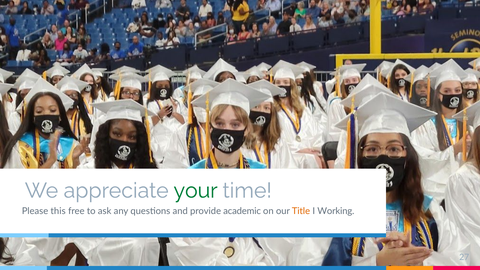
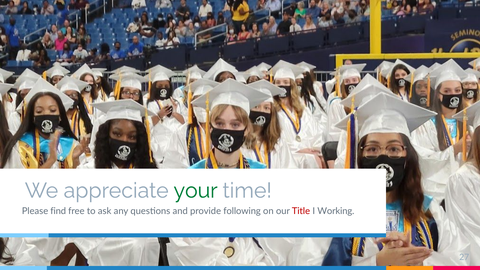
this: this -> find (58, 211)
academic: academic -> following (242, 211)
Title colour: orange -> red (301, 211)
